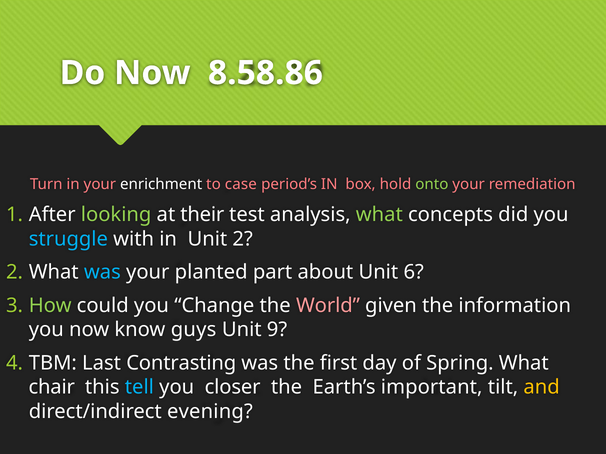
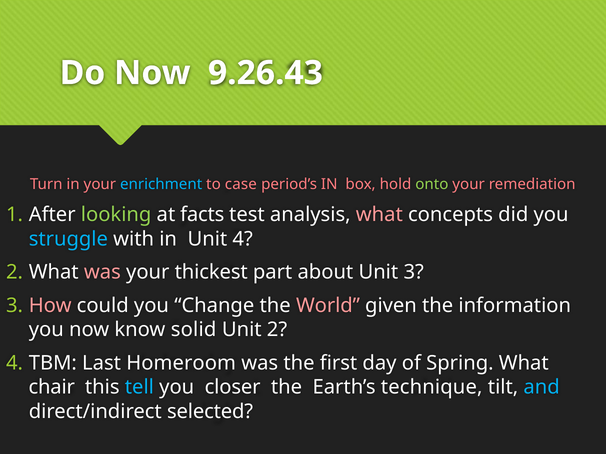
8.58.86: 8.58.86 -> 9.26.43 (265, 73)
enrichment colour: white -> light blue (161, 184)
their: their -> facts (202, 215)
what colour: light green -> pink (379, 215)
Unit 2: 2 -> 4 (243, 239)
was colour: light blue -> pink (102, 273)
planted: planted -> thickest (211, 273)
Unit 6: 6 -> 3 (414, 273)
How colour: light green -> pink (50, 306)
guys: guys -> solid (194, 330)
Unit 9: 9 -> 2 (277, 330)
Contrasting: Contrasting -> Homeroom (181, 363)
important: important -> technique (432, 388)
and colour: yellow -> light blue (542, 388)
evening: evening -> selected (210, 412)
